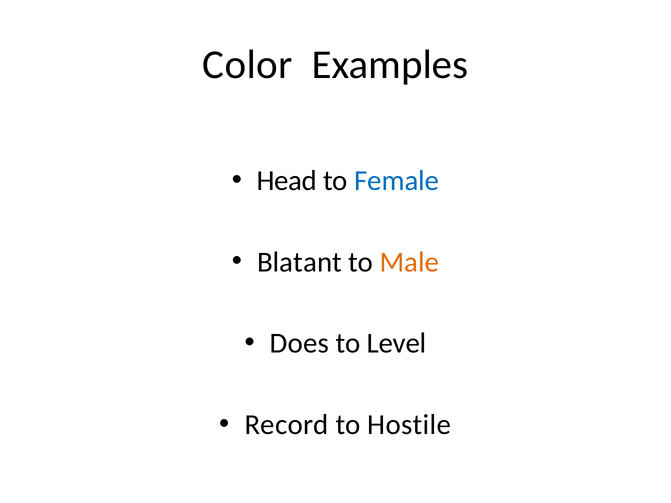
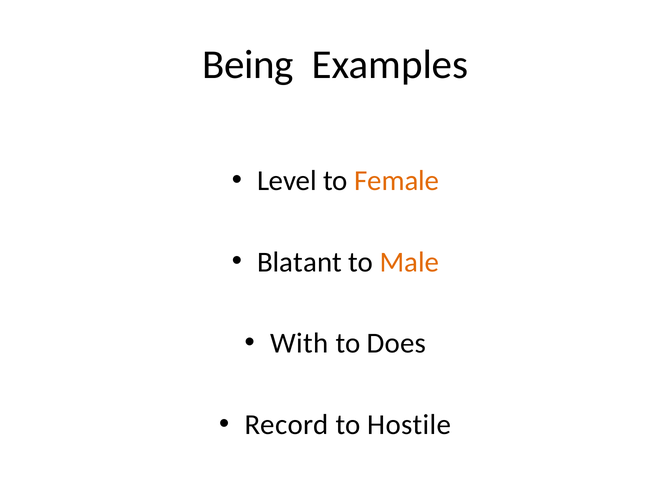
Color: Color -> Being (248, 65)
Head: Head -> Level (287, 181)
Female colour: blue -> orange (397, 181)
Does: Does -> With (299, 343)
Level: Level -> Does (396, 343)
